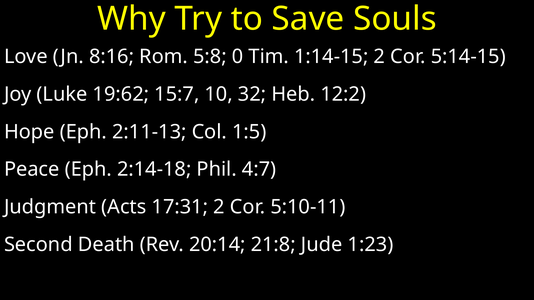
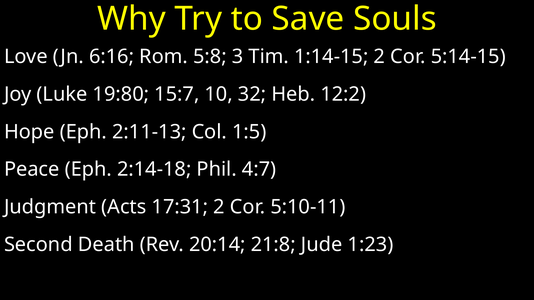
8:16: 8:16 -> 6:16 (112, 57)
0: 0 -> 3 (238, 57)
19:62: 19:62 -> 19:80 (121, 94)
